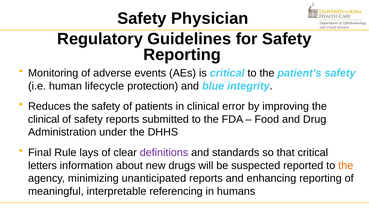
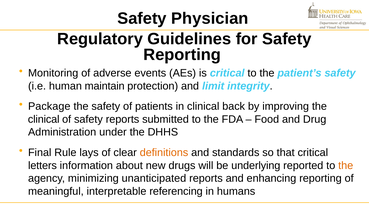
lifecycle: lifecycle -> maintain (105, 86)
blue: blue -> limit (213, 86)
Reduces: Reduces -> Package (49, 106)
error: error -> back (234, 106)
definitions colour: purple -> orange (164, 152)
suspected: suspected -> underlying (256, 165)
